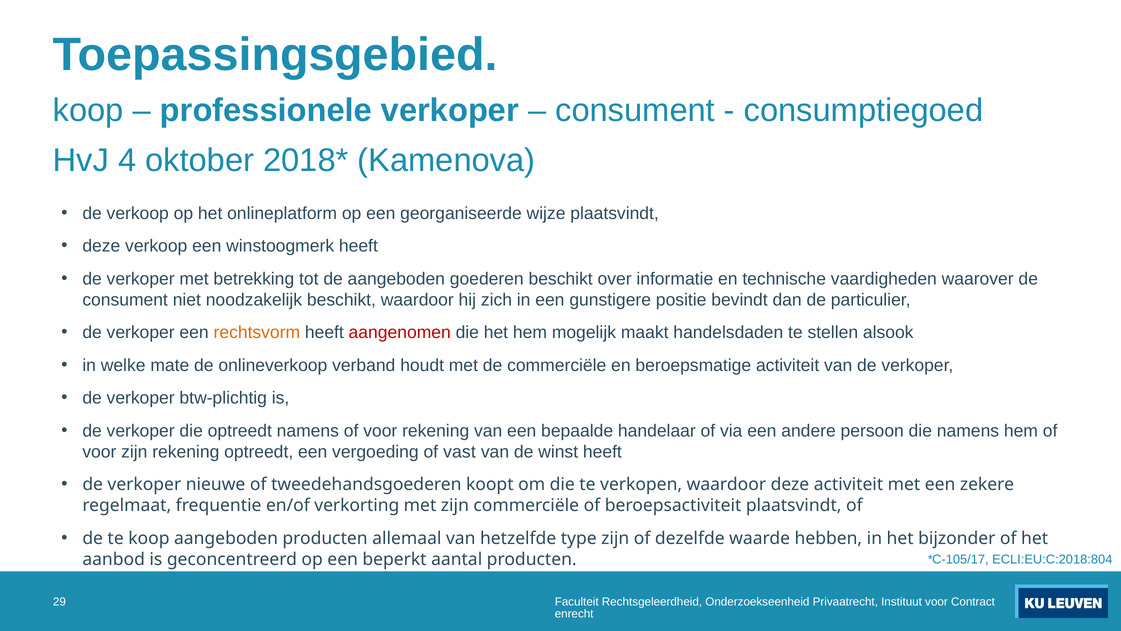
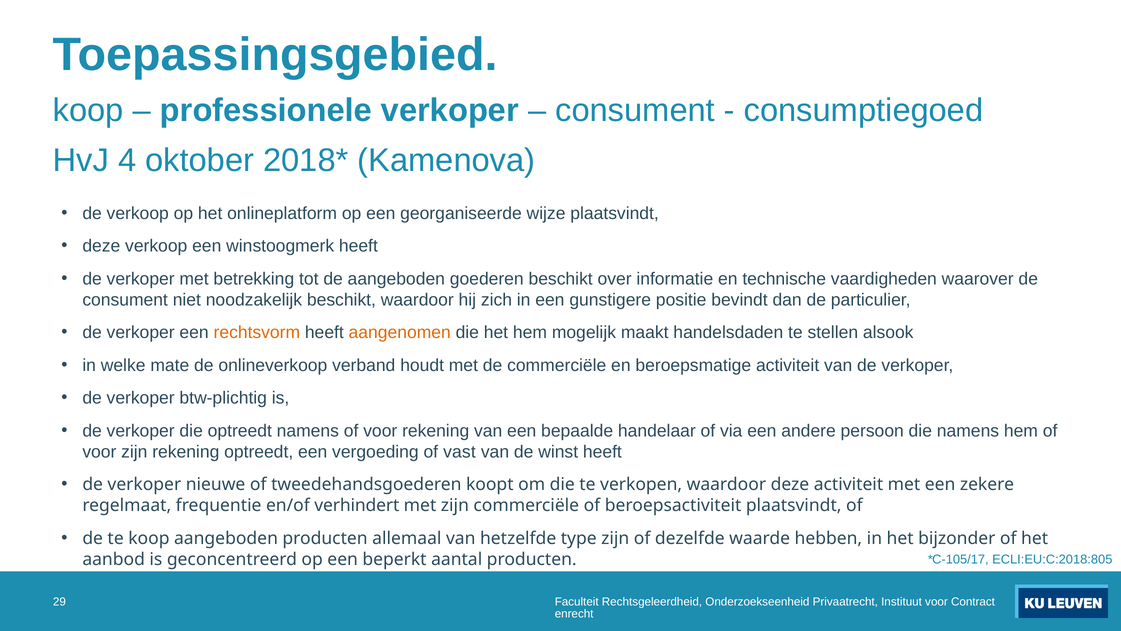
aangenomen colour: red -> orange (400, 332)
verkorting: verkorting -> verhindert (357, 505)
ECLI:EU:C:2018:804: ECLI:EU:C:2018:804 -> ECLI:EU:C:2018:805 (1052, 559)
